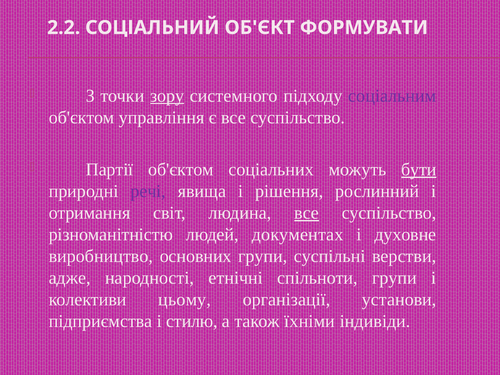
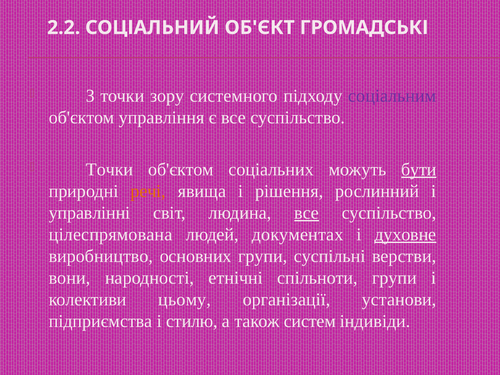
ФОРМУВАТИ: ФОРМУВАТИ -> ГРОМАДСЬКІ (364, 28)
зору underline: present -> none (167, 96)
Партії: Партії -> Точки (110, 170)
речі colour: purple -> orange (148, 191)
отримання: отримання -> управлінні (89, 213)
різноманітністю: різноманітністю -> цілеспрямована (111, 235)
духовне underline: none -> present (405, 235)
адже: адже -> вони (70, 278)
їхніми: їхніми -> систем (310, 321)
